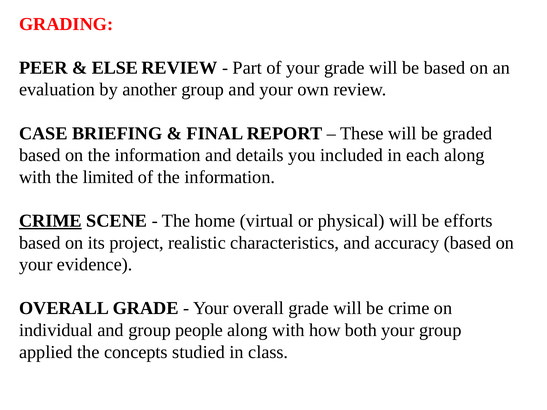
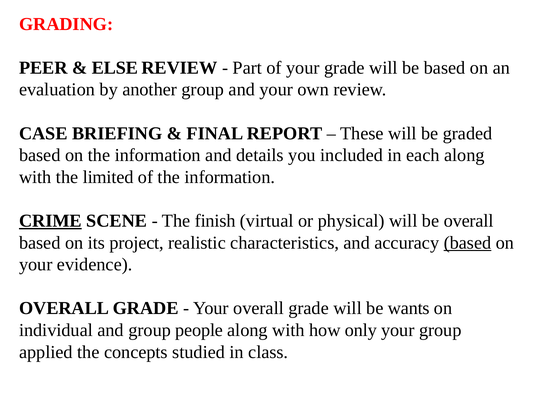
home: home -> finish (215, 221)
be efforts: efforts -> overall (469, 221)
based underline: none -> present (467, 243)
be crime: crime -> wants (409, 308)
both: both -> only (361, 330)
